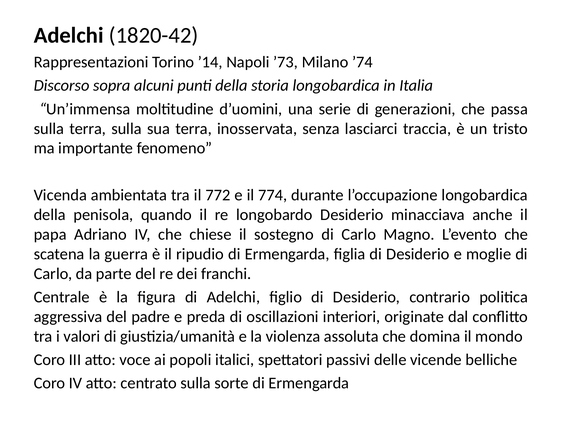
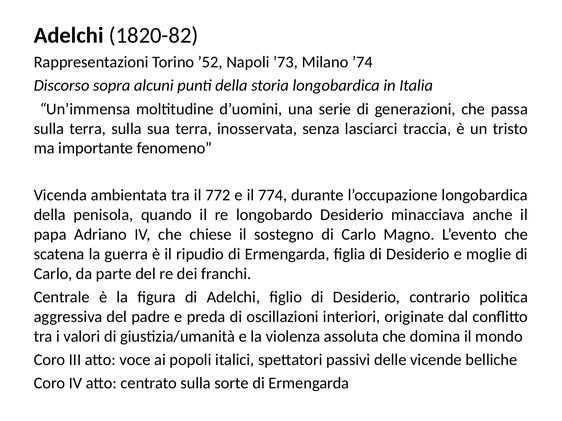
1820-42: 1820-42 -> 1820-82 (154, 36)
’14: ’14 -> ’52 (210, 62)
